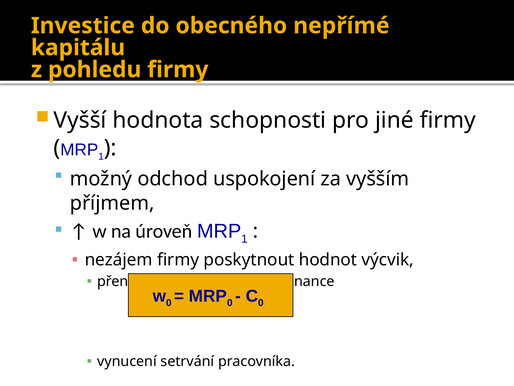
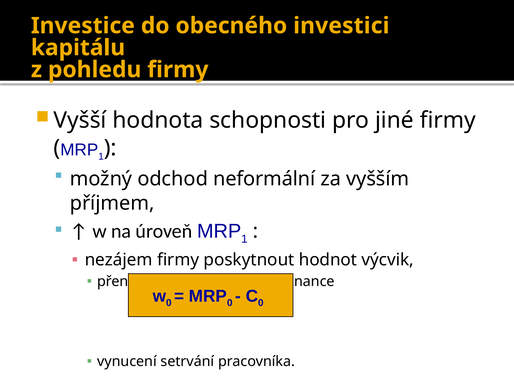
nepřímé: nepřímé -> investici (341, 26)
uspokojení: uspokojení -> neformální (264, 179)
